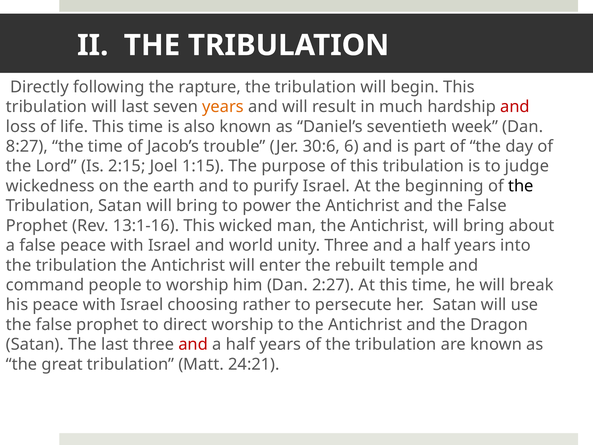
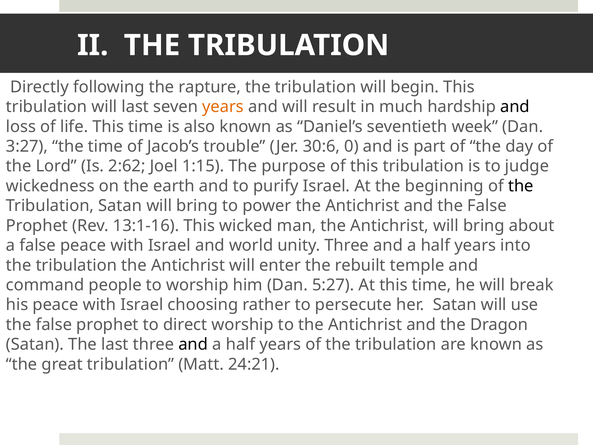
and colour: red -> black (515, 107)
8:27: 8:27 -> 3:27 (27, 146)
6: 6 -> 0 (351, 146)
2:15: 2:15 -> 2:62 (127, 166)
2:27: 2:27 -> 5:27 (333, 285)
and colour: red -> black (193, 344)
